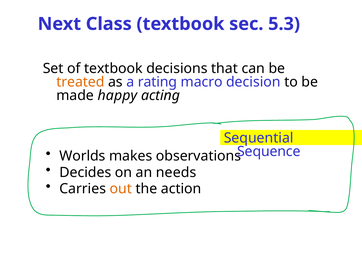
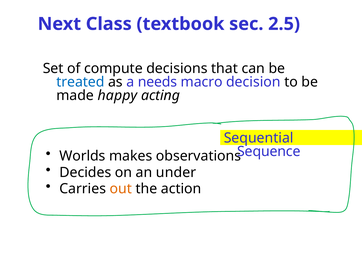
5.3: 5.3 -> 2.5 (284, 24)
of textbook: textbook -> compute (113, 68)
treated colour: orange -> blue (80, 82)
rating: rating -> needs (158, 82)
needs: needs -> under (176, 172)
